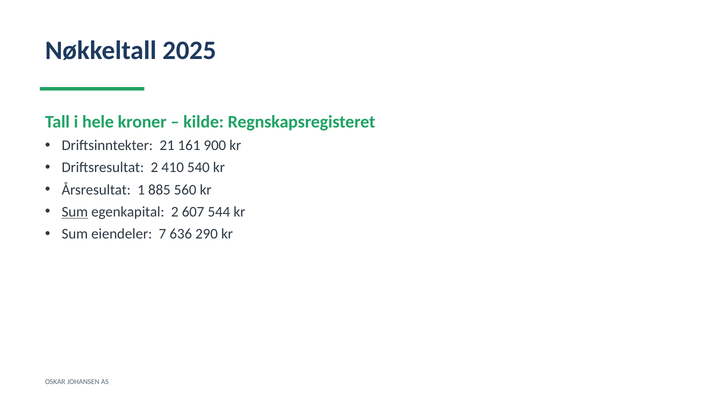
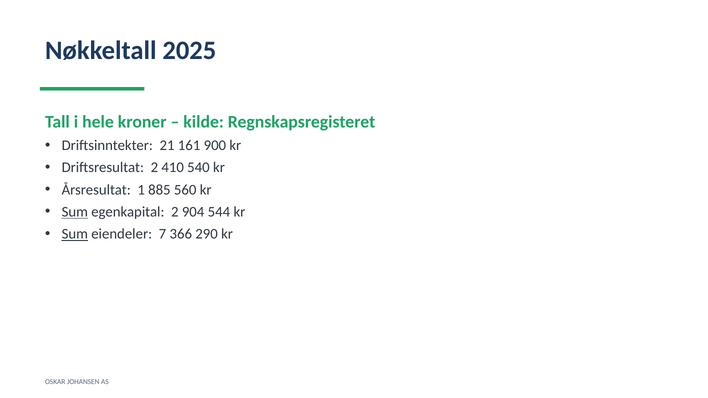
607: 607 -> 904 (193, 212)
Sum underline: none -> present (75, 234)
636: 636 -> 366 (181, 234)
